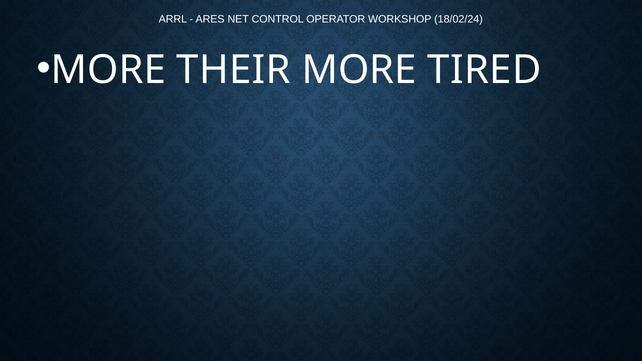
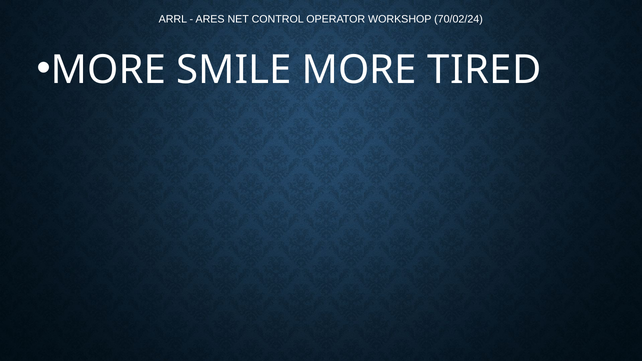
18/02/24: 18/02/24 -> 70/02/24 (459, 19)
THEIR: THEIR -> SMILE (234, 70)
